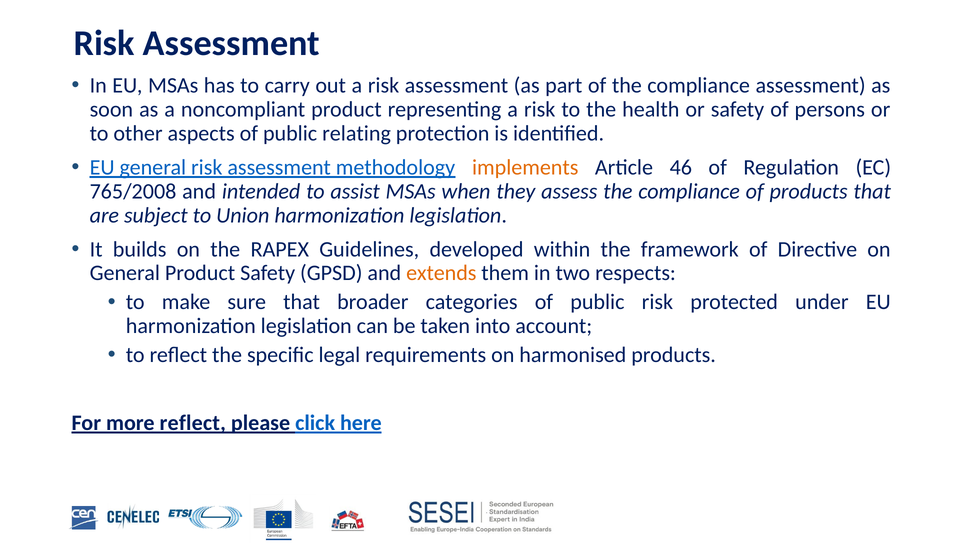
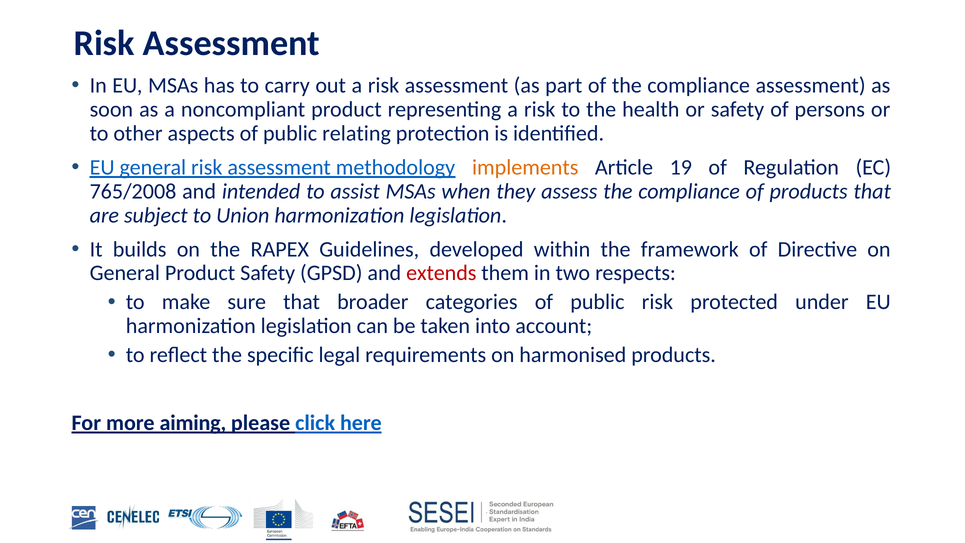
46: 46 -> 19 (681, 167)
extends colour: orange -> red (441, 273)
more reflect: reflect -> aiming (193, 423)
